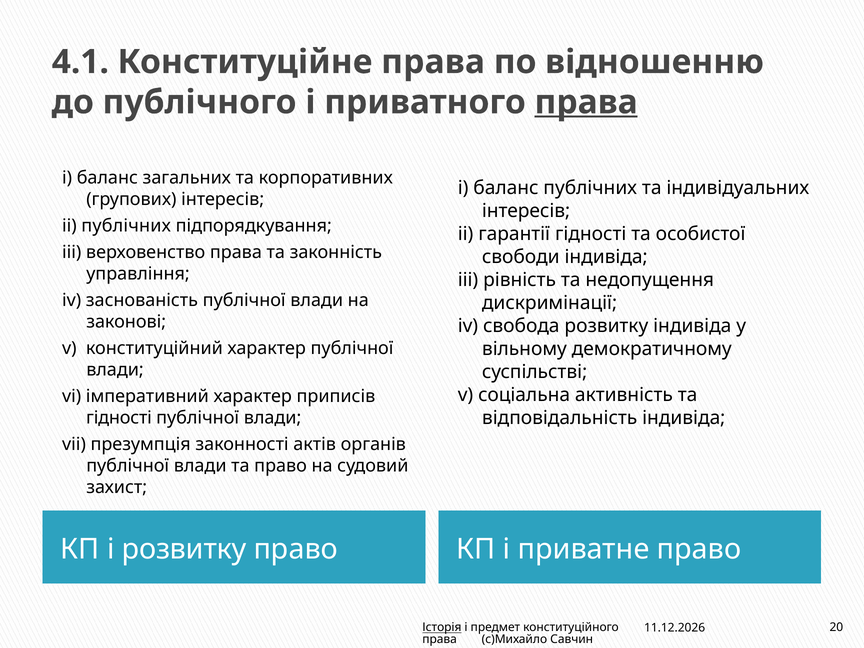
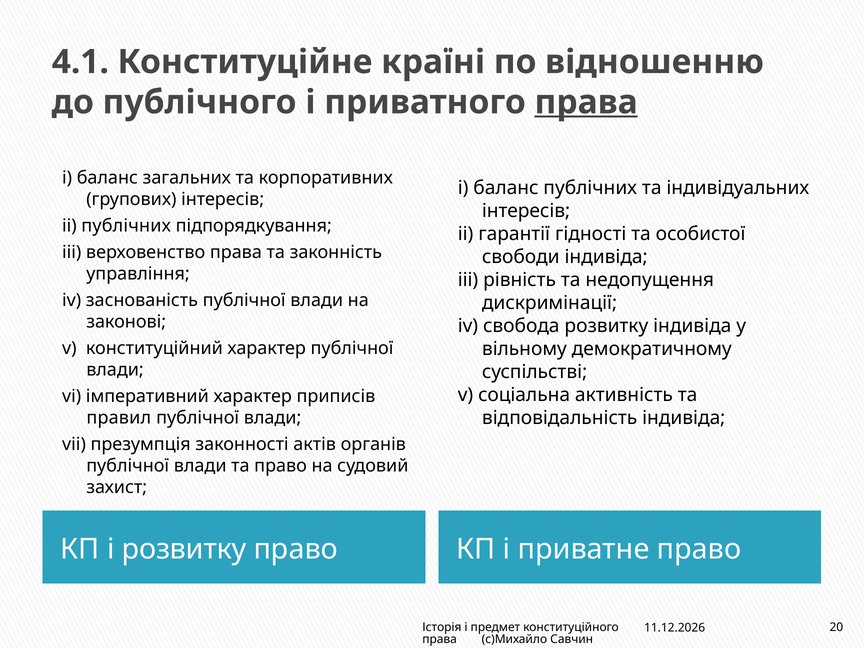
Конституційне права: права -> країні (433, 62)
гідності: гідності -> правил (119, 418)
Історія underline: present -> none (442, 627)
